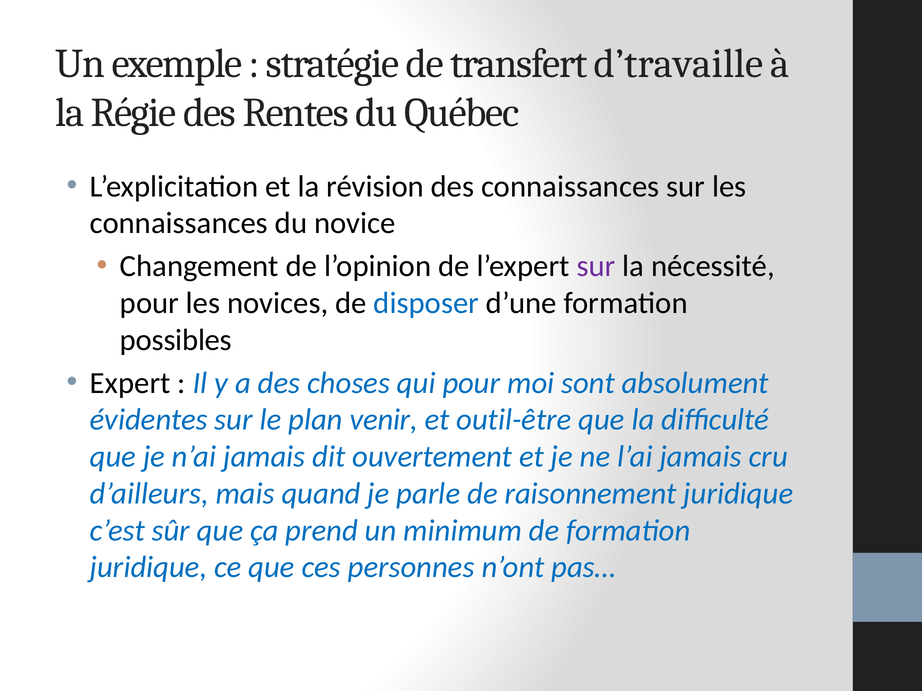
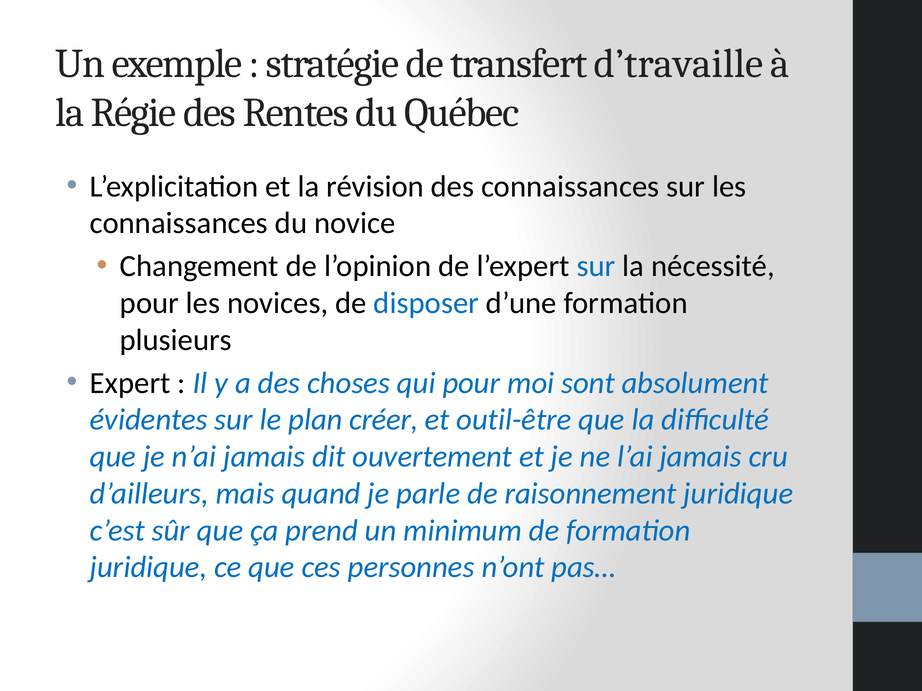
sur colour: purple -> blue (596, 266)
possibles: possibles -> plusieurs (176, 340)
venir: venir -> créer (384, 420)
